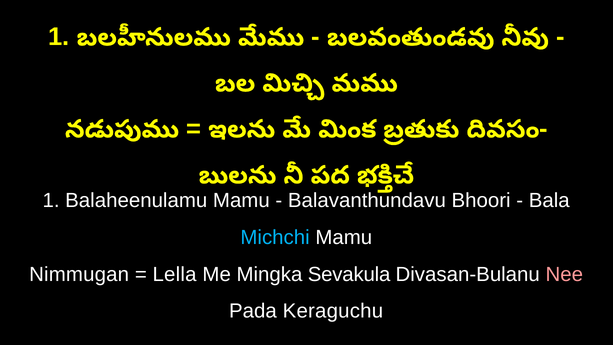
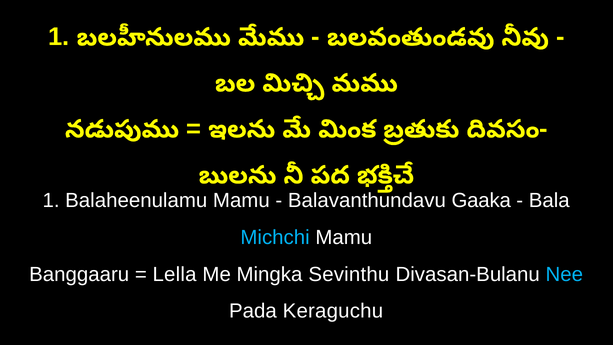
Bhoori: Bhoori -> Gaaka (481, 201)
Nimmugan: Nimmugan -> Banggaaru (79, 274)
Sevakula: Sevakula -> Sevinthu (349, 274)
Nee colour: pink -> light blue (564, 274)
